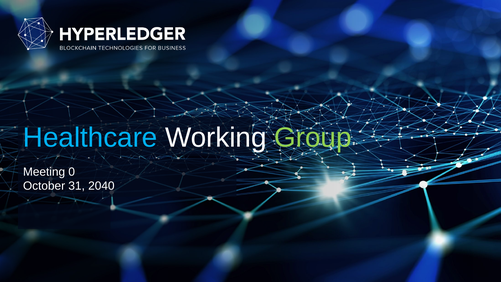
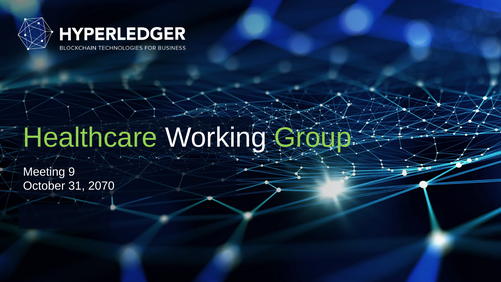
Healthcare colour: light blue -> light green (90, 137)
0: 0 -> 9 (72, 172)
2040: 2040 -> 2070 (101, 186)
